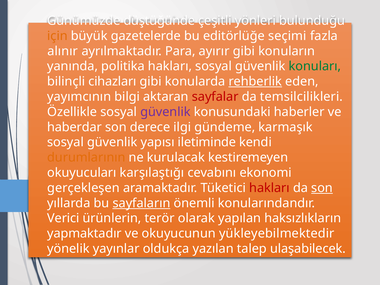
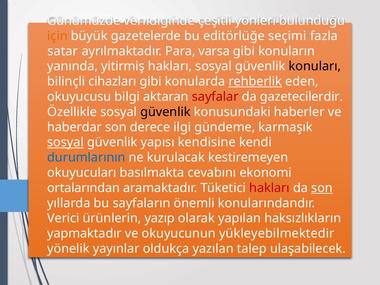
düştüğünde: düştüğünde -> verildiğinde (159, 21)
alınır: alınır -> satar (63, 51)
ayırır: ayırır -> varsa (214, 51)
politika: politika -> yitirmiş (123, 66)
konuları colour: green -> black (315, 66)
yayımcının: yayımcının -> okuyucusu (79, 97)
temsilcilikleri: temsilcilikleri -> gazetecilerdir (301, 97)
güvenlik colour: purple -> black (165, 112)
sosyal underline: none -> present (65, 142)
iletiminde: iletiminde -> kendisine (207, 142)
durumlarının colour: orange -> blue (86, 158)
karşılaştığı: karşılaştığı -> basılmakta (152, 173)
gerçekleşen: gerçekleşen -> ortalarından (84, 188)
sayfaların underline: present -> none (141, 203)
terör: terör -> yazıp (160, 218)
